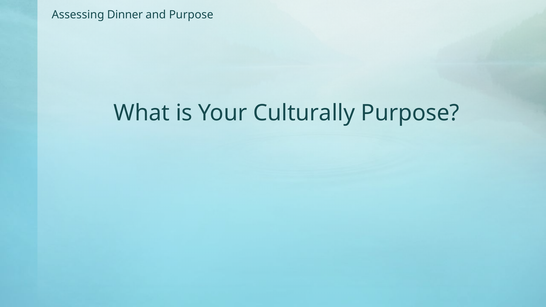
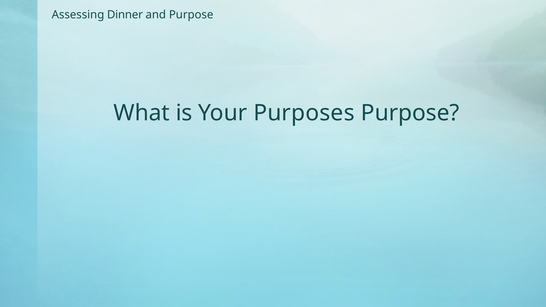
Culturally: Culturally -> Purposes (304, 113)
